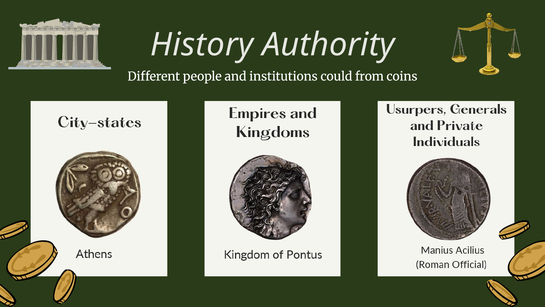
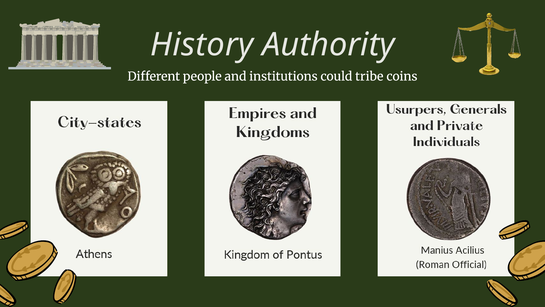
from: from -> tribe (369, 76)
